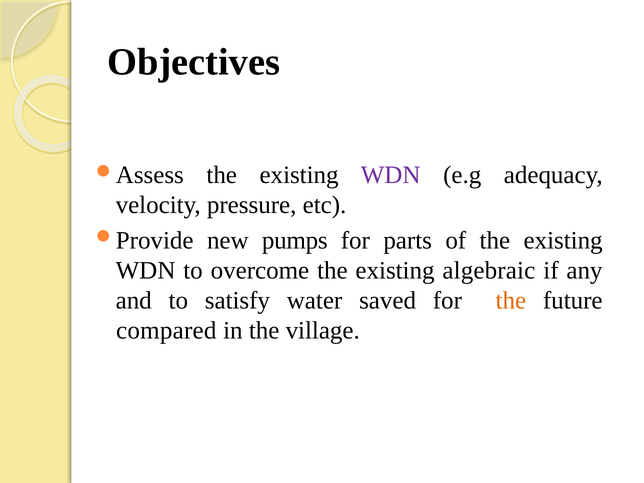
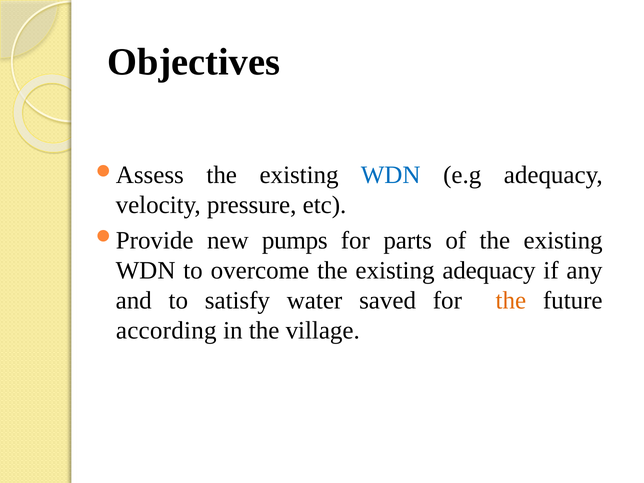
WDN colour: purple -> blue (391, 175)
existing algebraic: algebraic -> adequacy (489, 270)
compared: compared -> according (166, 330)
